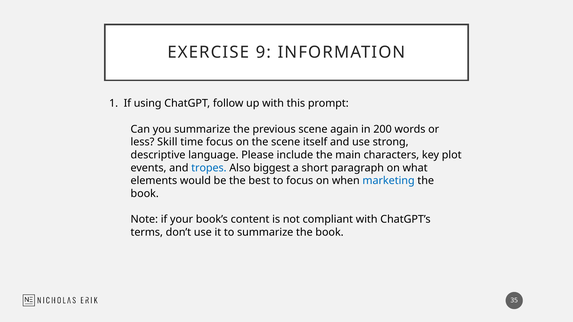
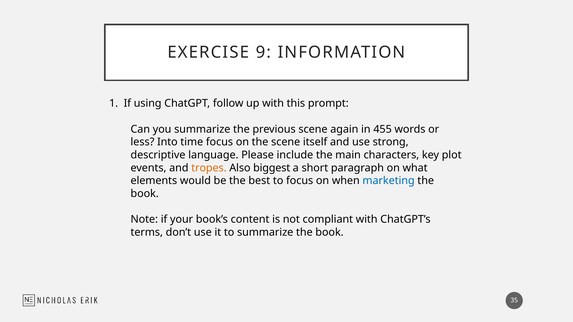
200: 200 -> 455 (383, 129)
Skill: Skill -> Into (167, 142)
tropes colour: blue -> orange (209, 168)
